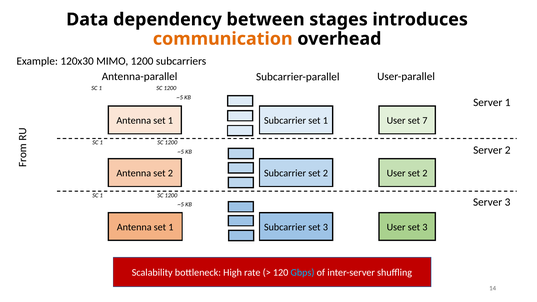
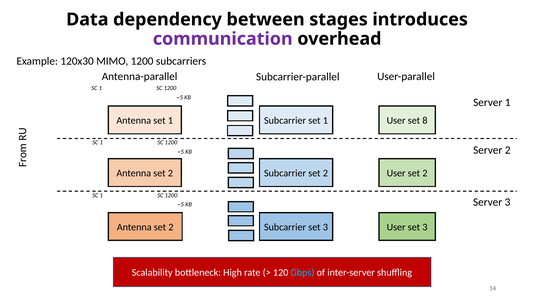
communication colour: orange -> purple (223, 39)
7: 7 -> 8 (425, 121)
1: 1 -> 2 (171, 227)
